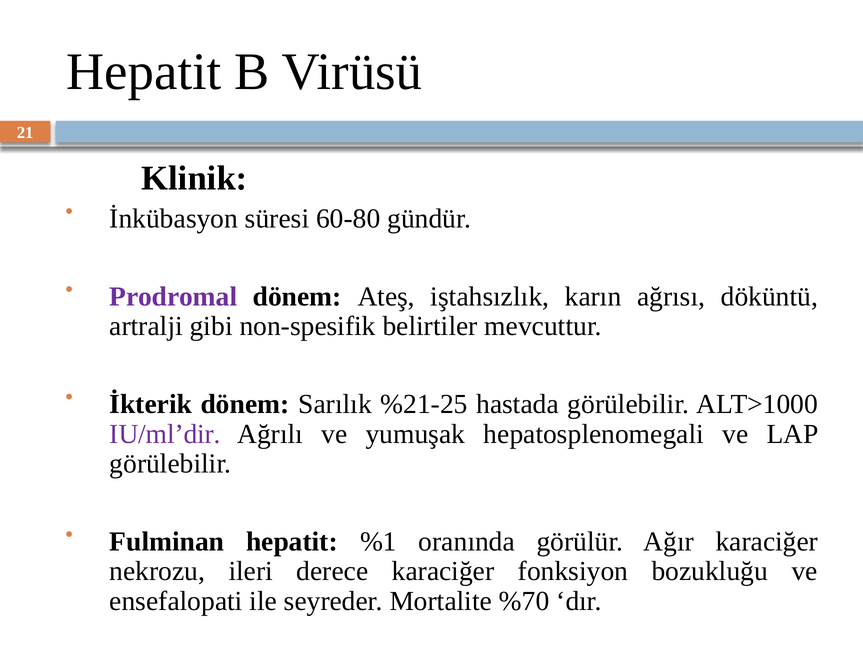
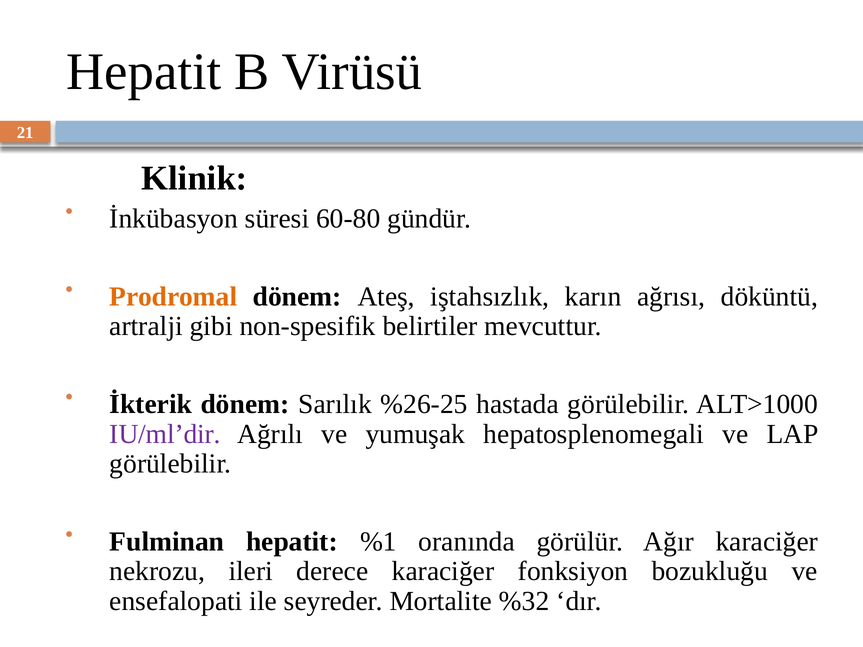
Prodromal colour: purple -> orange (173, 297)
%21-25: %21-25 -> %26-25 (424, 404)
%70: %70 -> %32 (524, 601)
